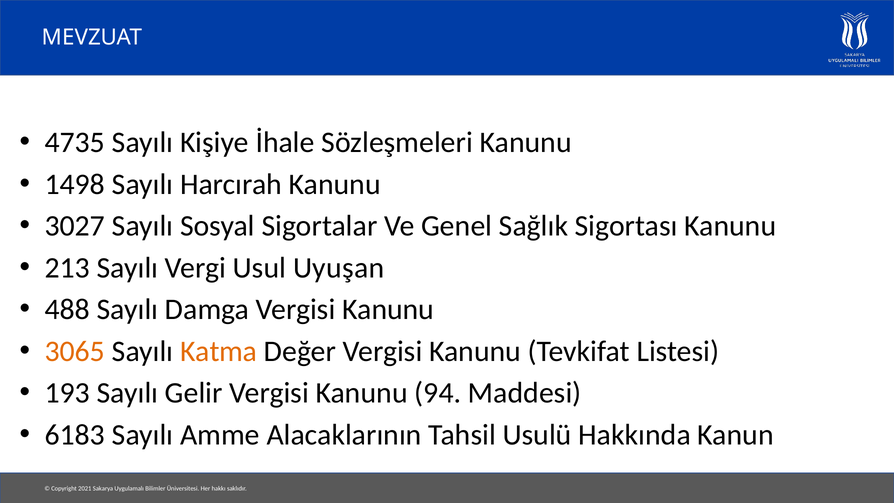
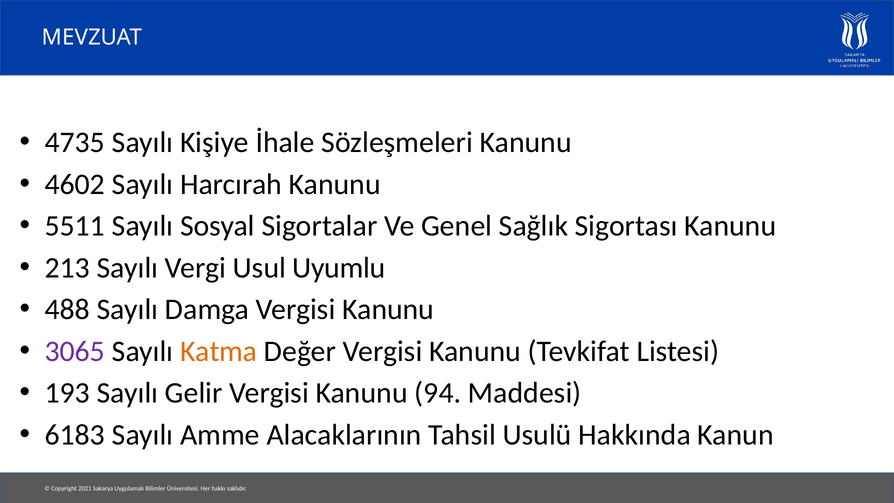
1498: 1498 -> 4602 (75, 184)
3027: 3027 -> 5511 (75, 226)
Uyuşan: Uyuşan -> Uyumlu (339, 268)
3065 colour: orange -> purple (75, 351)
